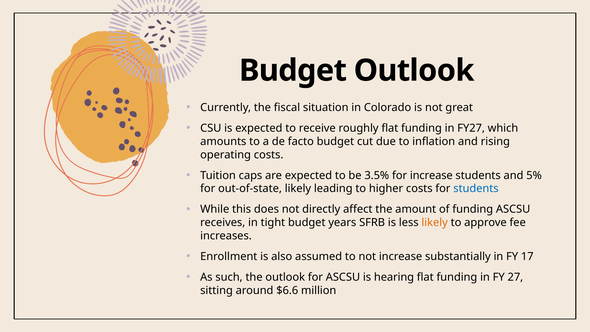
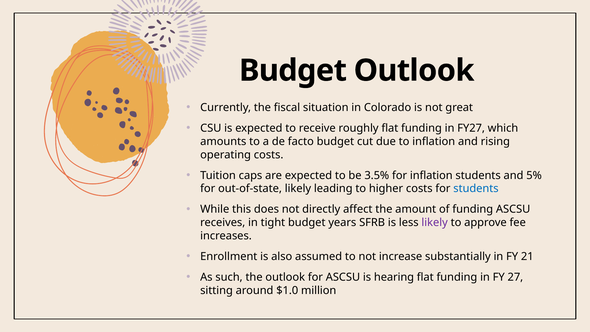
for increase: increase -> inflation (431, 175)
likely colour: orange -> purple (435, 223)
17: 17 -> 21 (527, 256)
$6.6: $6.6 -> $1.0 (287, 290)
